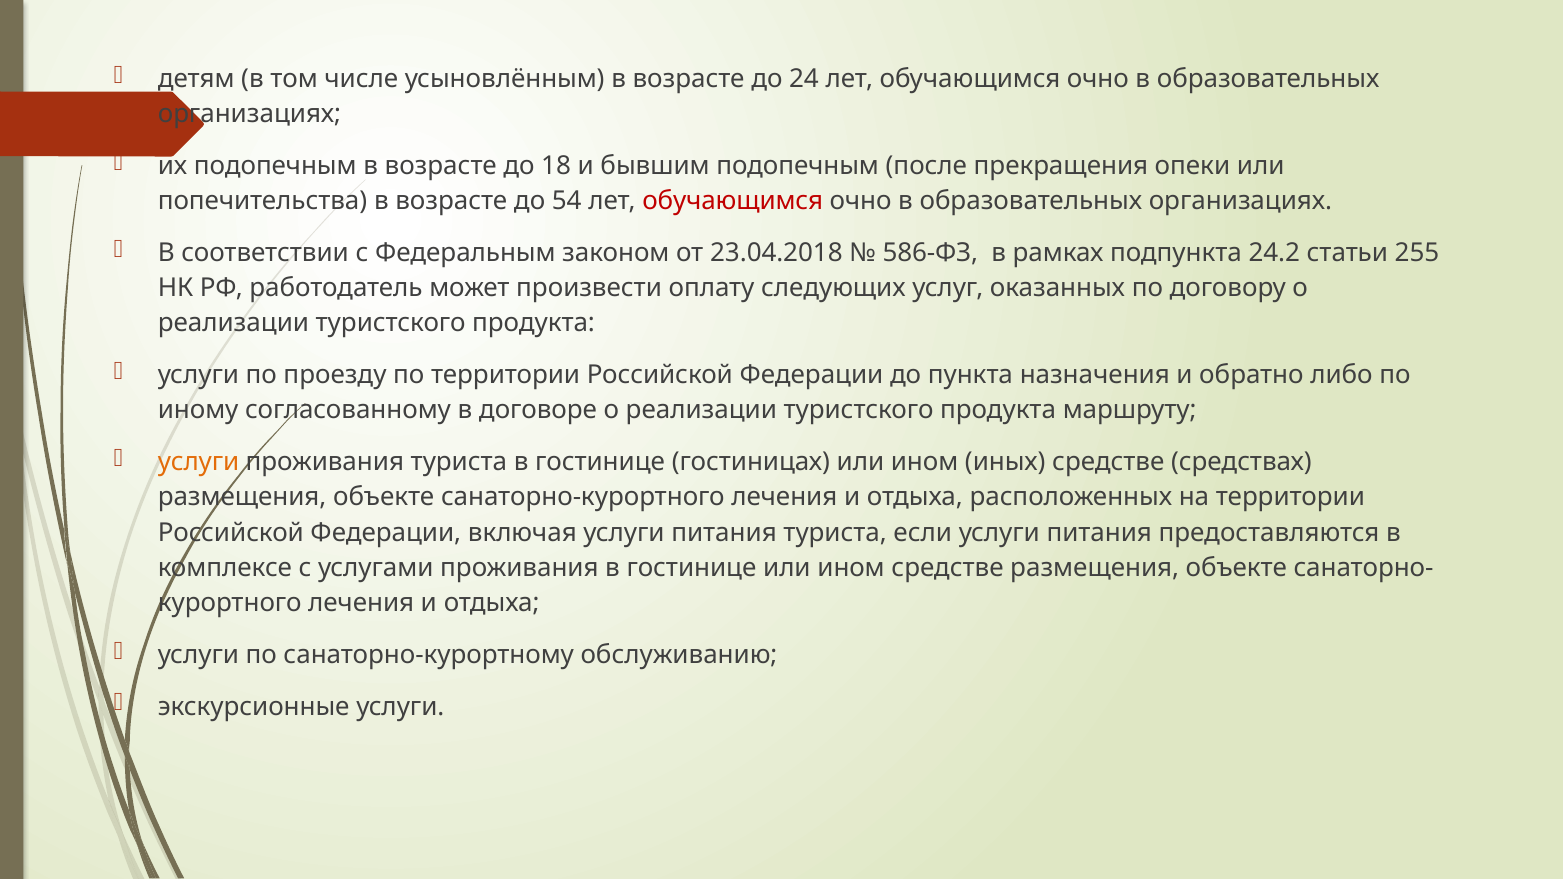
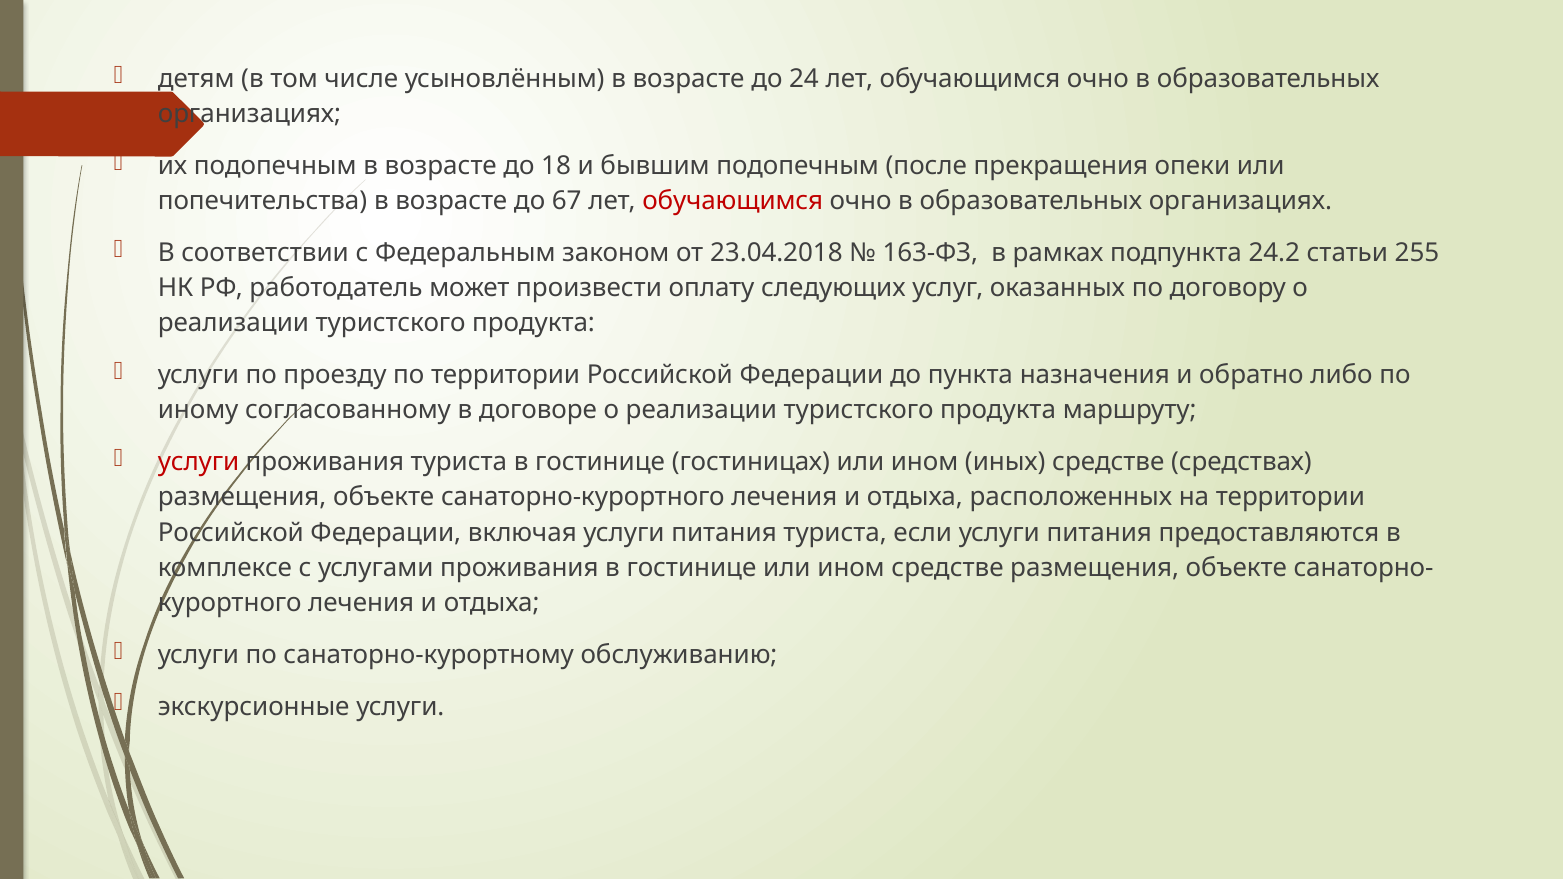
54: 54 -> 67 (567, 201)
586-ФЗ: 586-ФЗ -> 163-ФЗ (930, 253)
услуги colour: orange -> red (199, 462)
